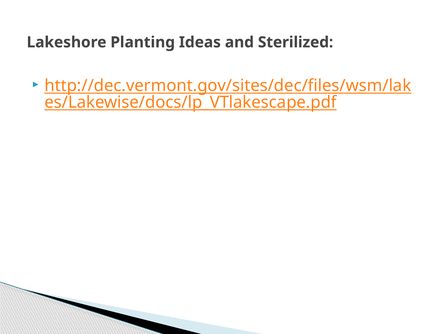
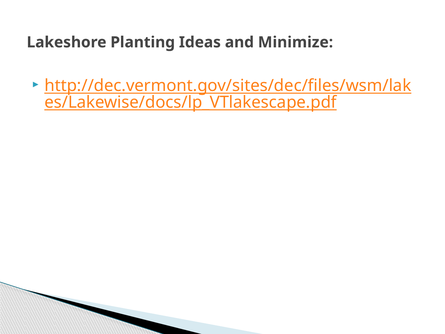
Sterilized: Sterilized -> Minimize (296, 42)
